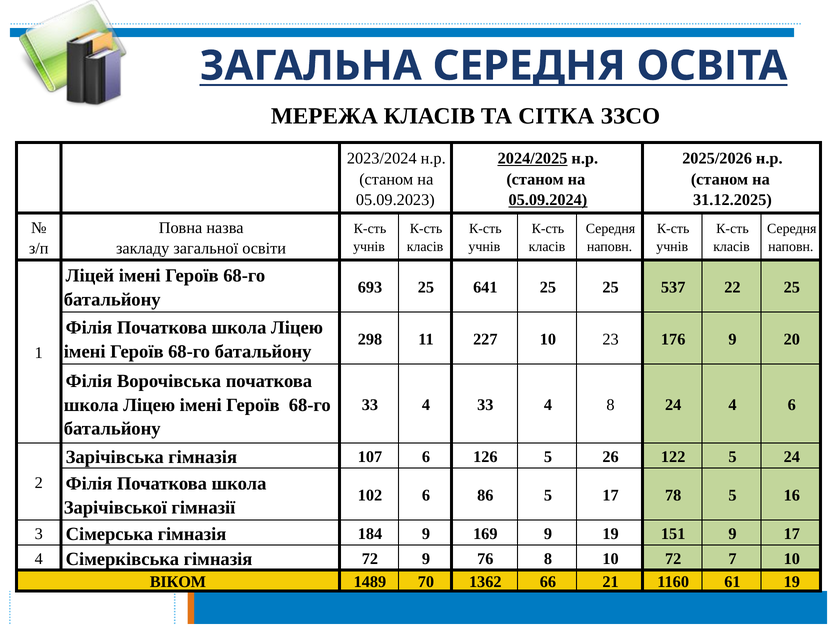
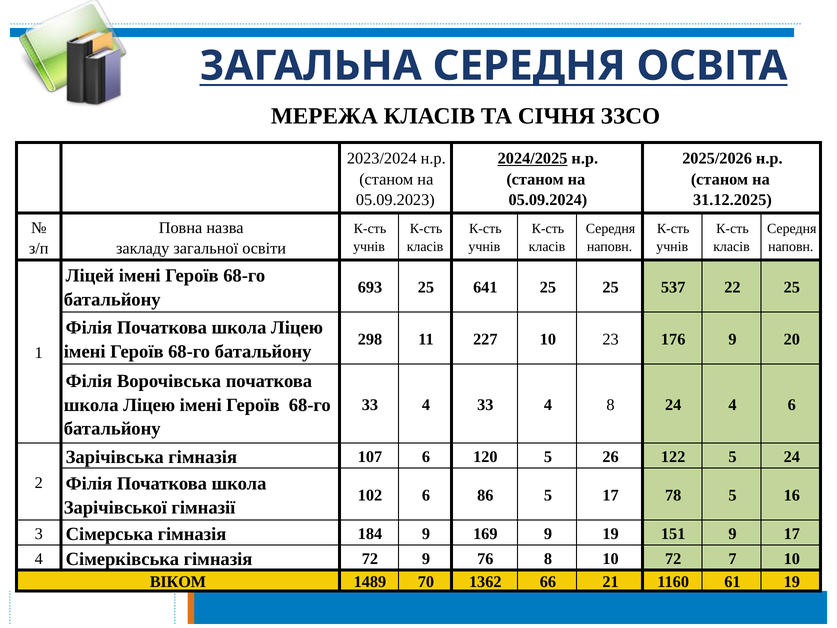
СІТКА: СІТКА -> СІЧНЯ (556, 116)
05.09.2024 underline: present -> none (548, 200)
126: 126 -> 120 (485, 457)
